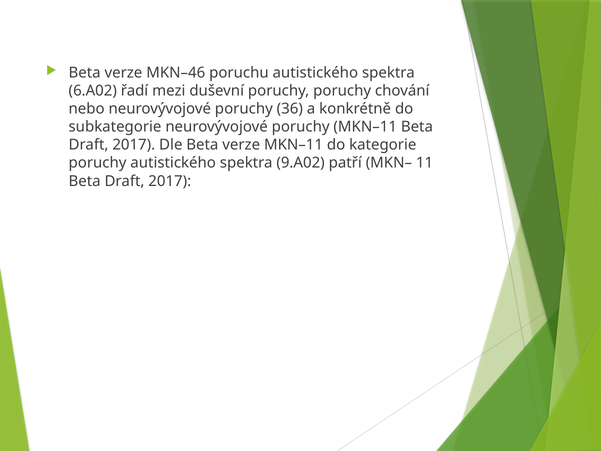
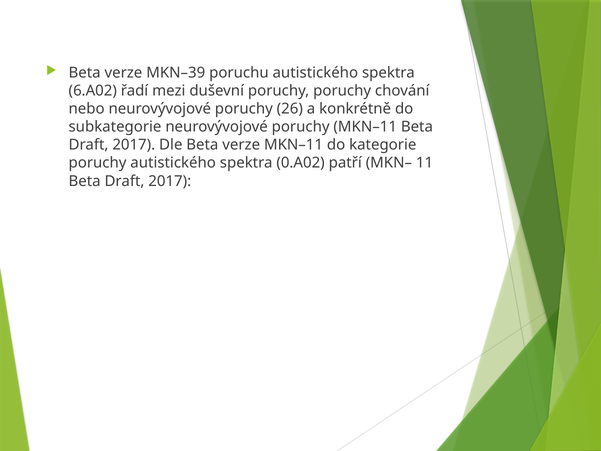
MKN–46: MKN–46 -> MKN–39 (176, 73)
36: 36 -> 26 (290, 109)
9.A02: 9.A02 -> 0.A02 (301, 163)
